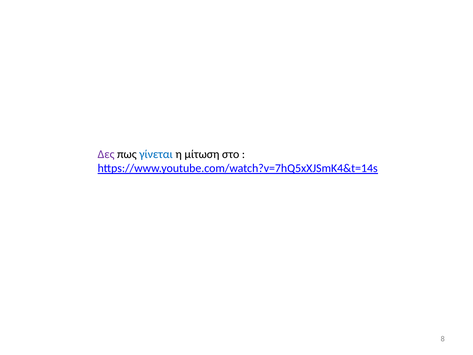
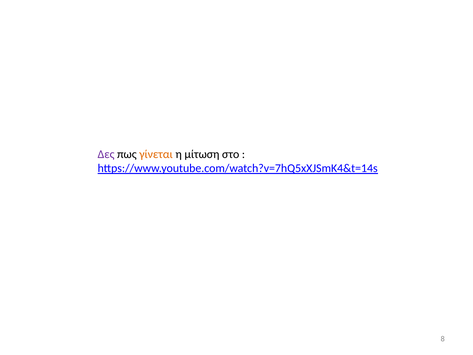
γίνεται colour: blue -> orange (156, 154)
